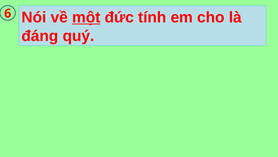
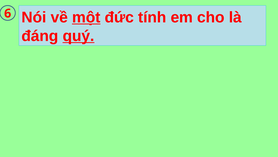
quý underline: none -> present (79, 36)
